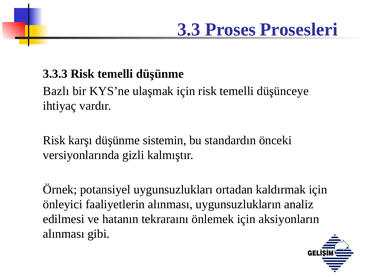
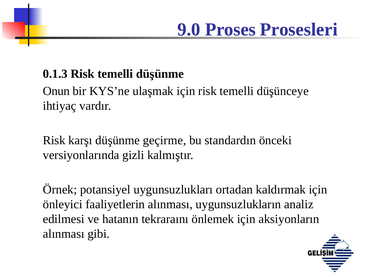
3.3: 3.3 -> 9.0 (189, 30)
3.3.3: 3.3.3 -> 0.1.3 (55, 74)
Bazlı: Bazlı -> Onun (56, 91)
sistemin: sistemin -> geçirme (165, 140)
